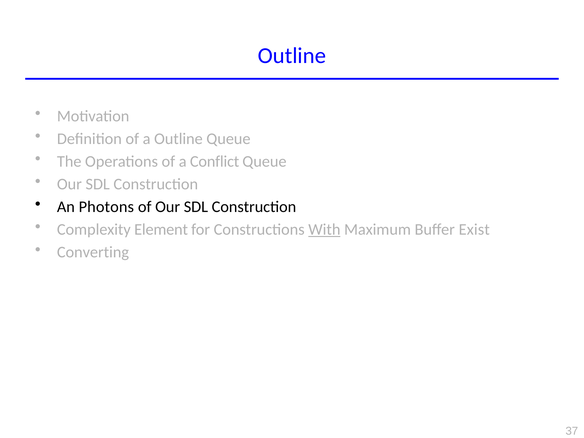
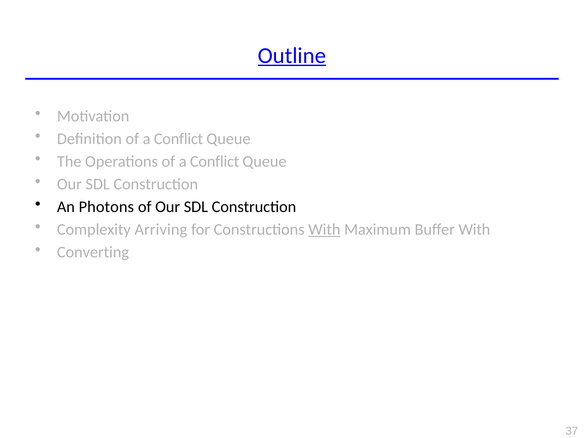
Outline underline: none -> present (292, 56)
Definition of a Outline: Outline -> Conflict (179, 139)
Element: Element -> Arriving (161, 230)
Buffer Exist: Exist -> With (474, 230)
